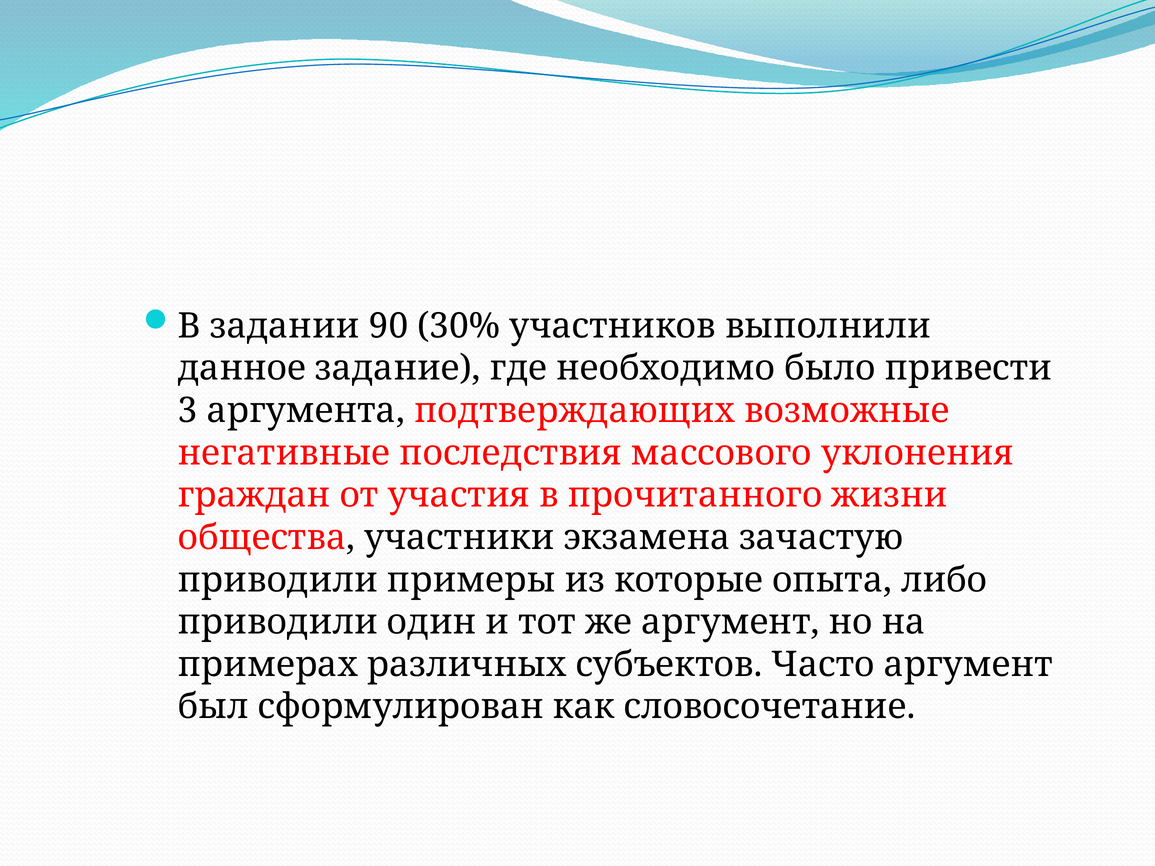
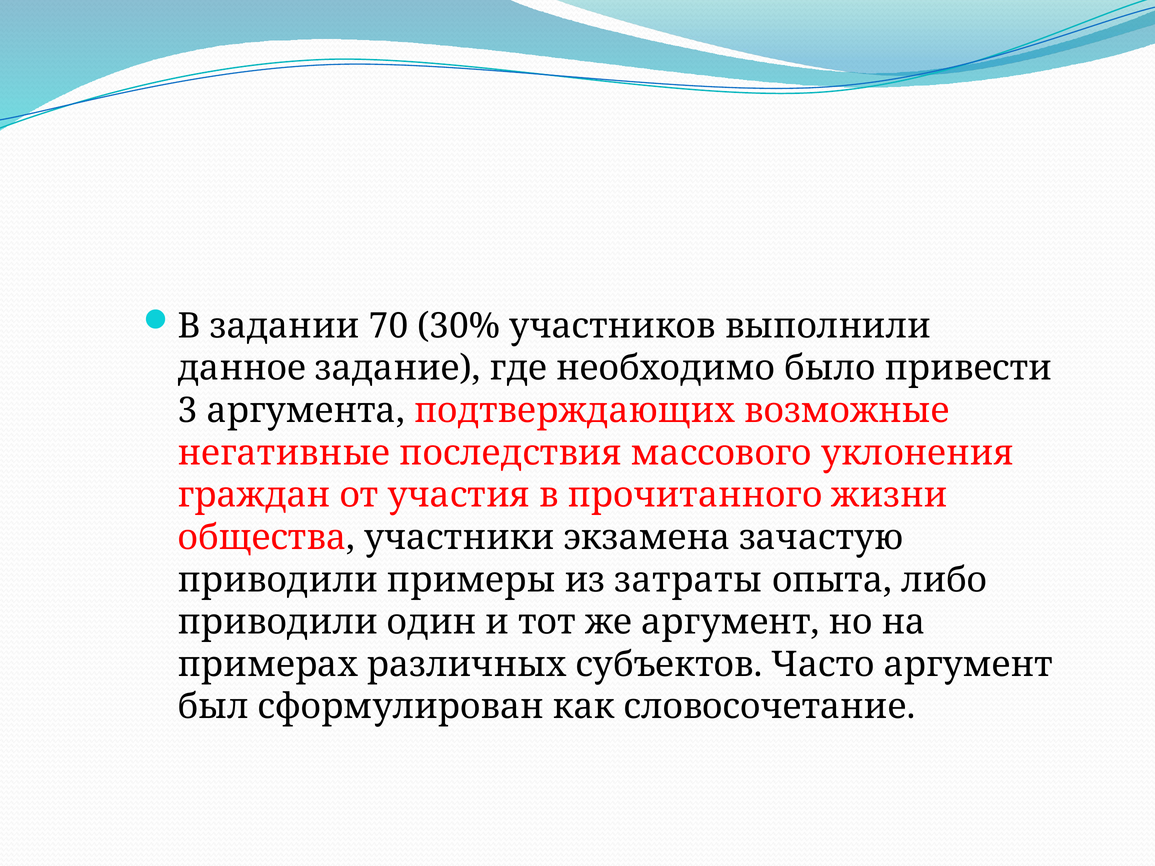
90: 90 -> 70 (389, 326)
которые: которые -> затраты (688, 580)
